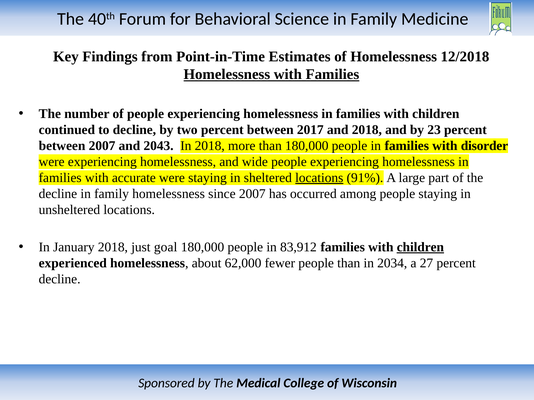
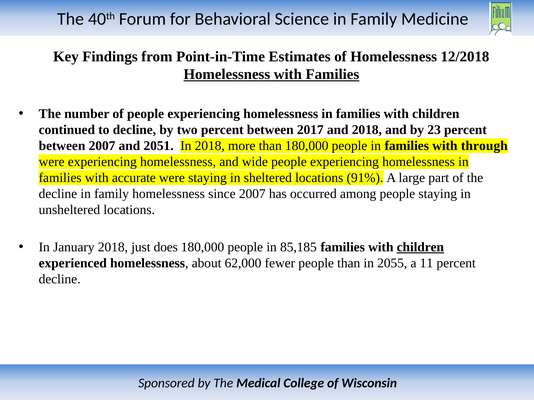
2043: 2043 -> 2051 (159, 146)
disorder: disorder -> through (484, 146)
locations underline: present -> none (319, 178)
goal: goal -> does (166, 247)
83,912: 83,912 -> 85,185 (298, 247)
2034: 2034 -> 2055 (392, 263)
27: 27 -> 11 (426, 263)
